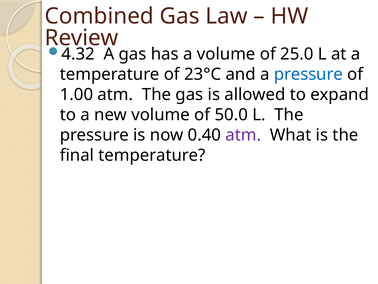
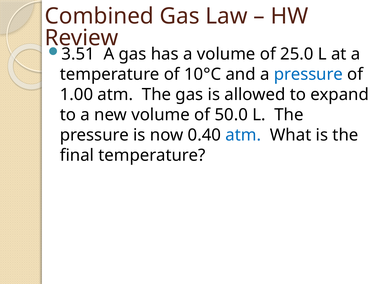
4.32: 4.32 -> 3.51 (78, 54)
23°C: 23°C -> 10°C (203, 74)
atm colour: purple -> blue (243, 135)
